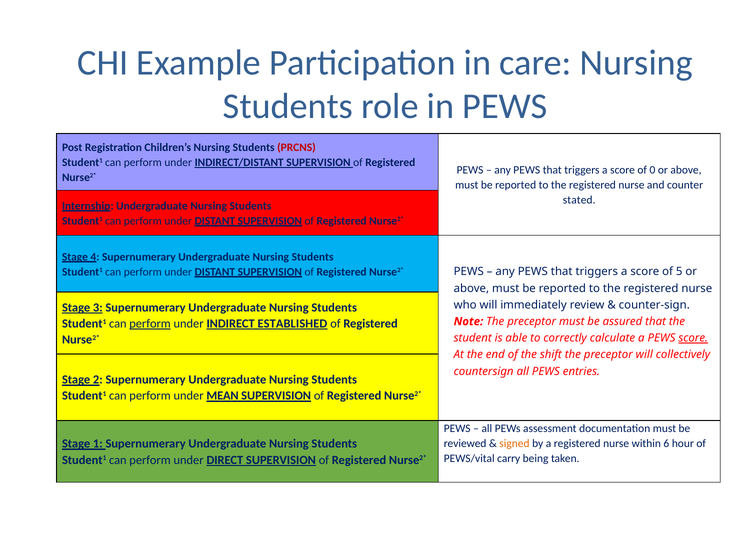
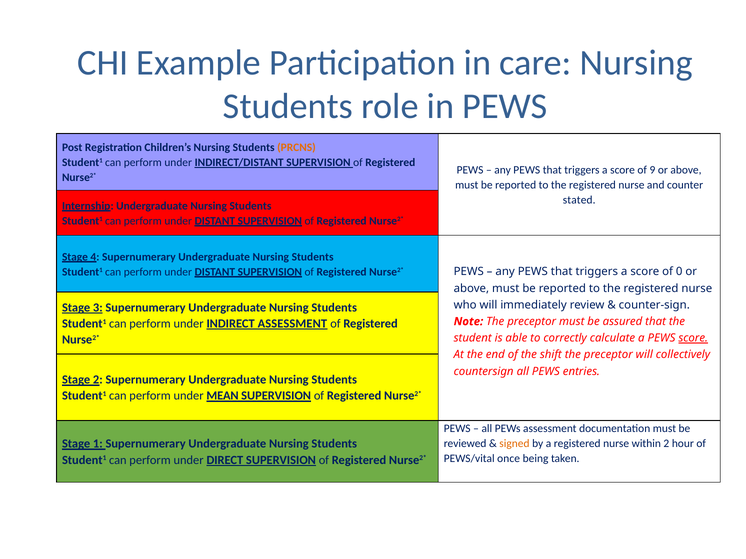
PRCNS colour: red -> orange (296, 148)
0: 0 -> 9 (652, 170)
5: 5 -> 0 (679, 272)
perform underline: present -> none (150, 324)
INDIRECT ESTABLISHED: ESTABLISHED -> ASSESSMENT (292, 324)
within 6: 6 -> 2 (666, 444)
carry: carry -> once (509, 459)
